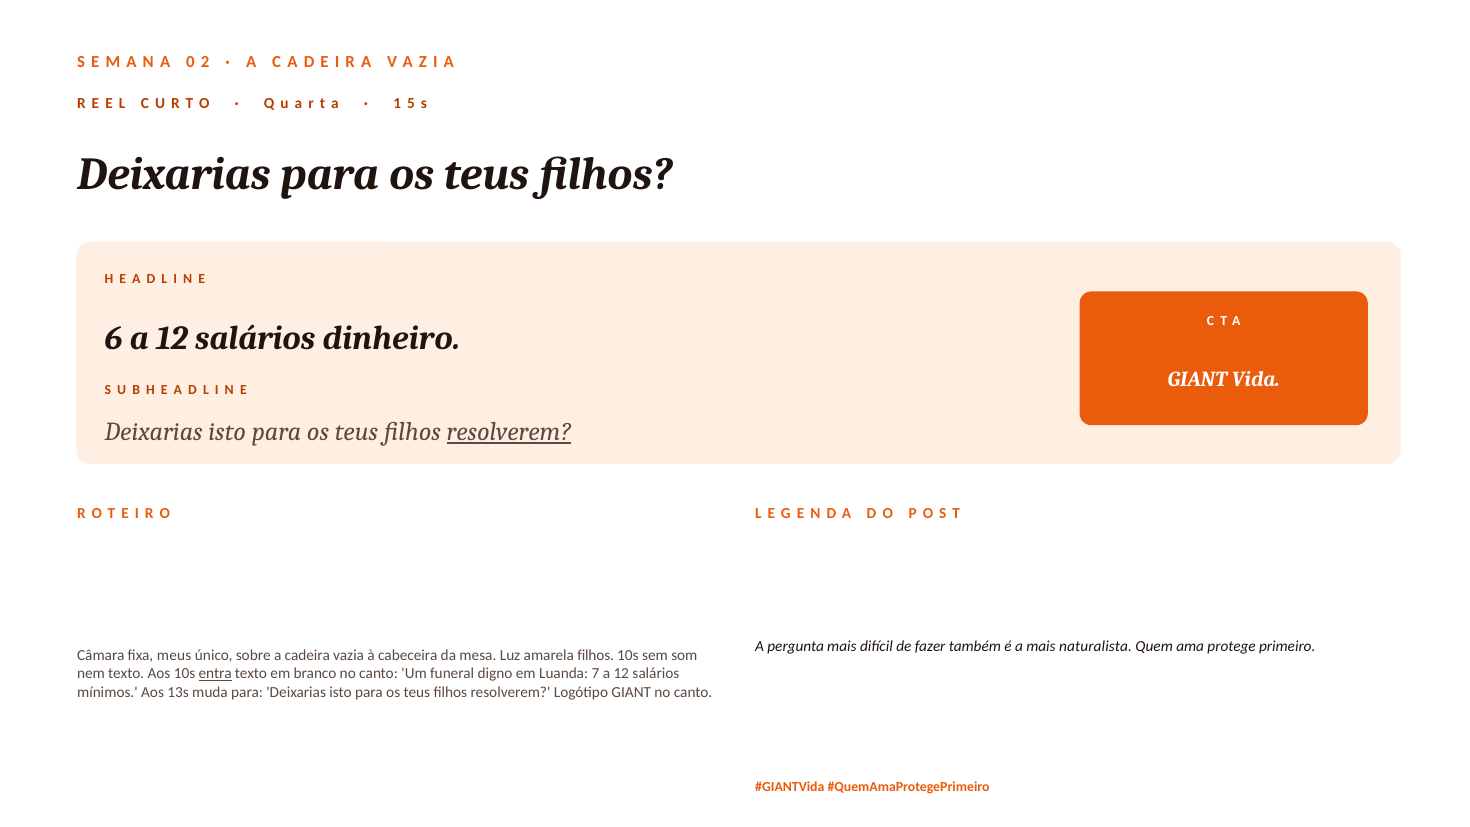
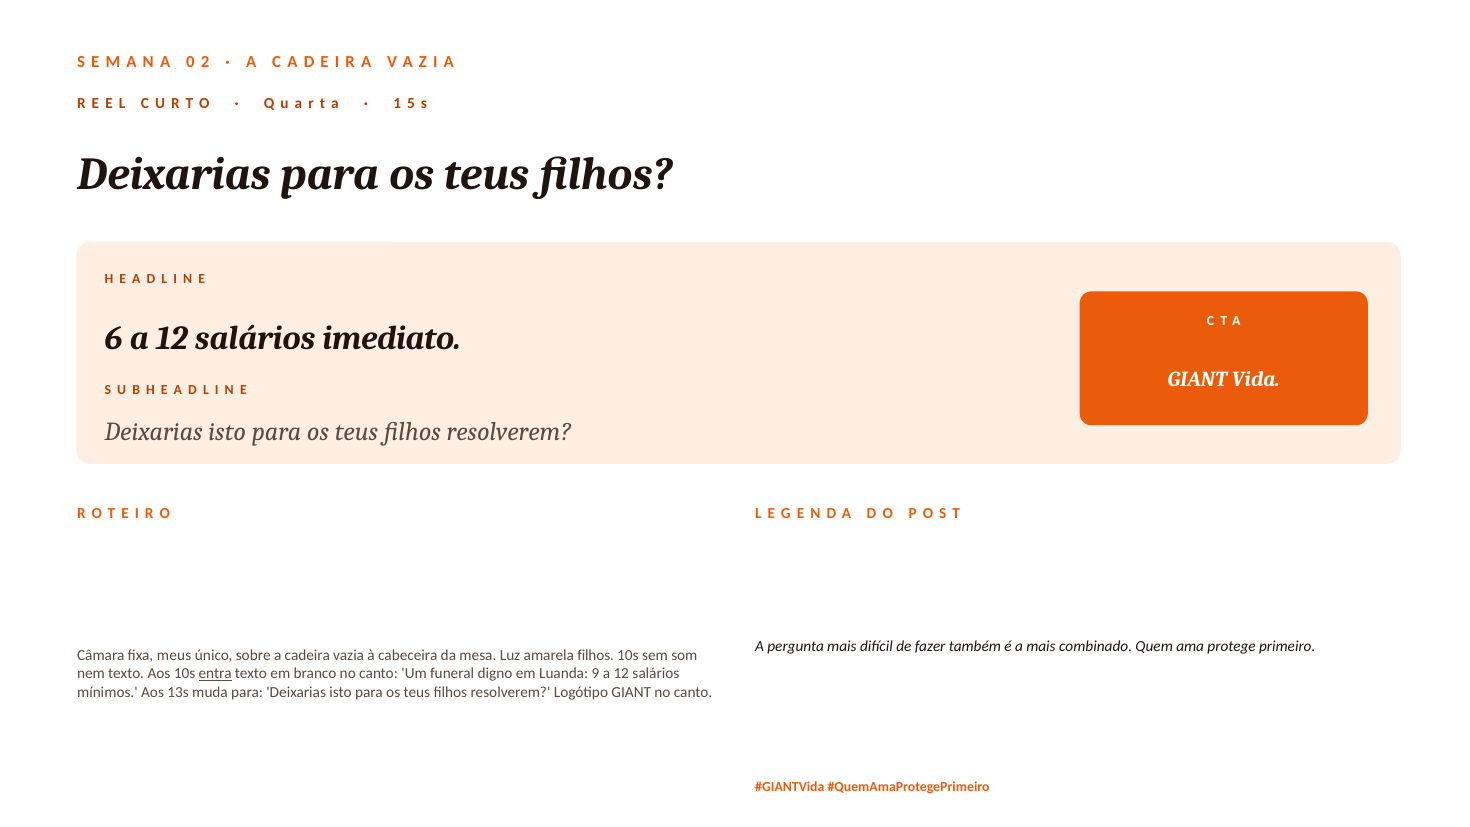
dinheiro: dinheiro -> imediato (392, 339)
resolverem underline: present -> none (509, 432)
naturalista: naturalista -> combinado (1096, 646)
7: 7 -> 9 (596, 674)
